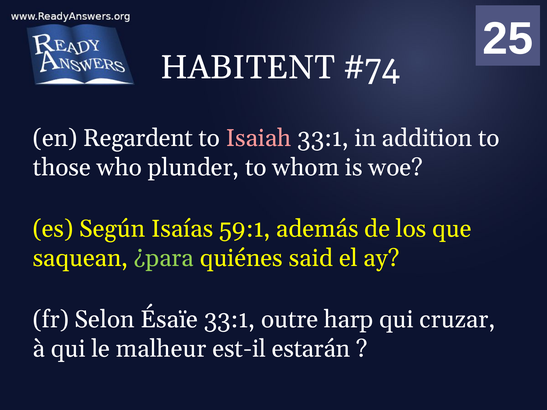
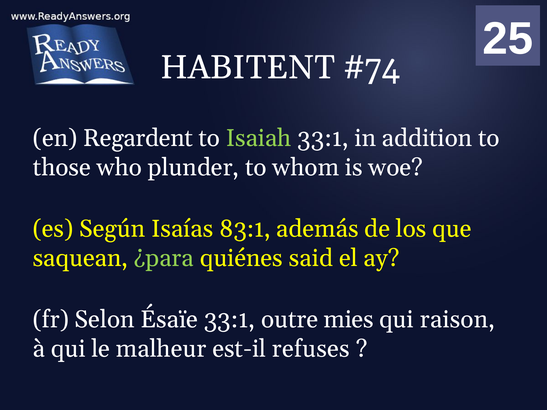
Isaiah colour: pink -> light green (259, 138)
59:1: 59:1 -> 83:1 (245, 229)
harp: harp -> mies (349, 320)
cruzar: cruzar -> raison (457, 320)
estarán: estarán -> refuses (311, 349)
